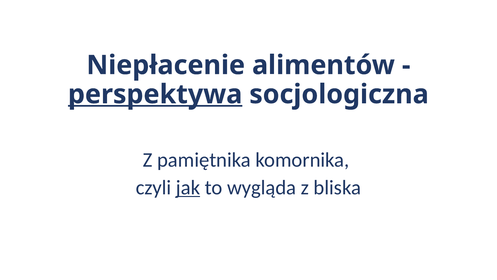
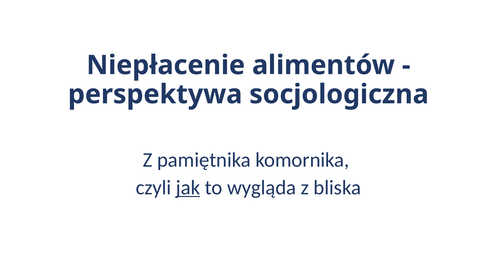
perspektywa underline: present -> none (155, 94)
